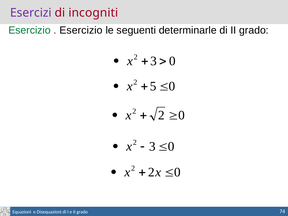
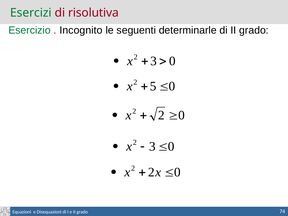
Esercizi colour: purple -> green (31, 13)
incogniti: incogniti -> risolutiva (93, 13)
Esercizio: Esercizio -> Incognito (81, 30)
